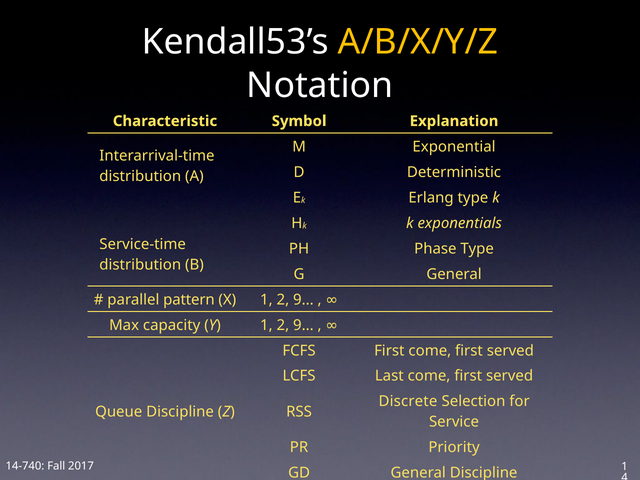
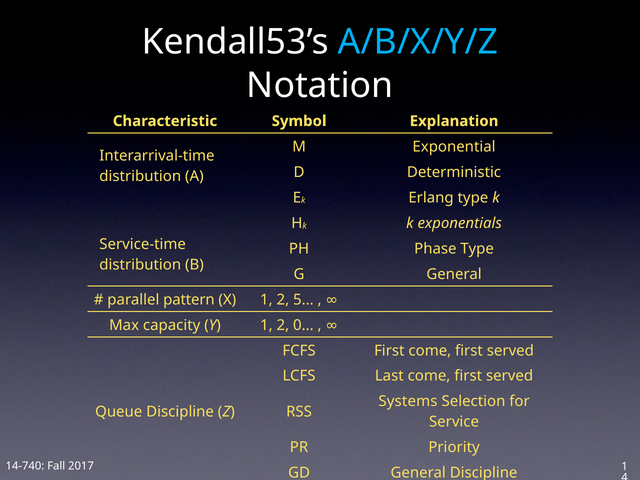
A/B/X/Y/Z colour: yellow -> light blue (418, 42)
X 1 2 9: 9 -> 5 (303, 300)
Y 1 2 9: 9 -> 0 (303, 325)
Discrete: Discrete -> Systems (408, 402)
